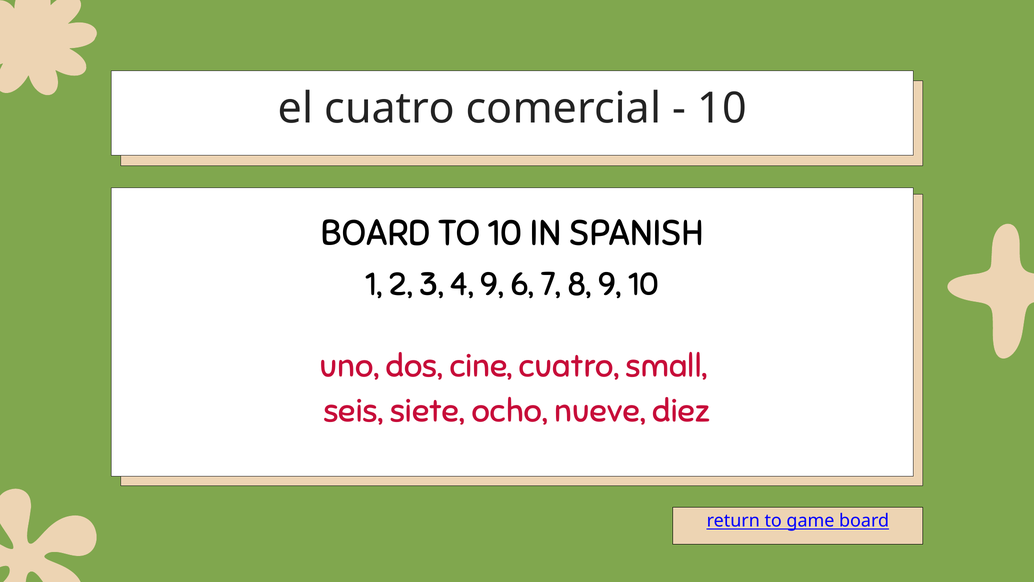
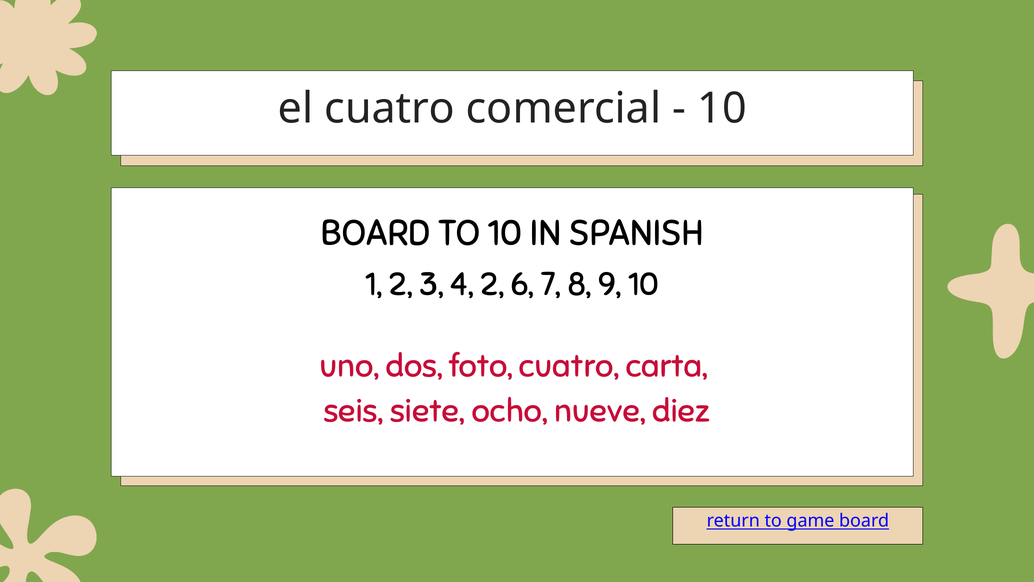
4 9: 9 -> 2 (492, 284)
cine: cine -> foto (481, 366)
small: small -> carta (667, 366)
